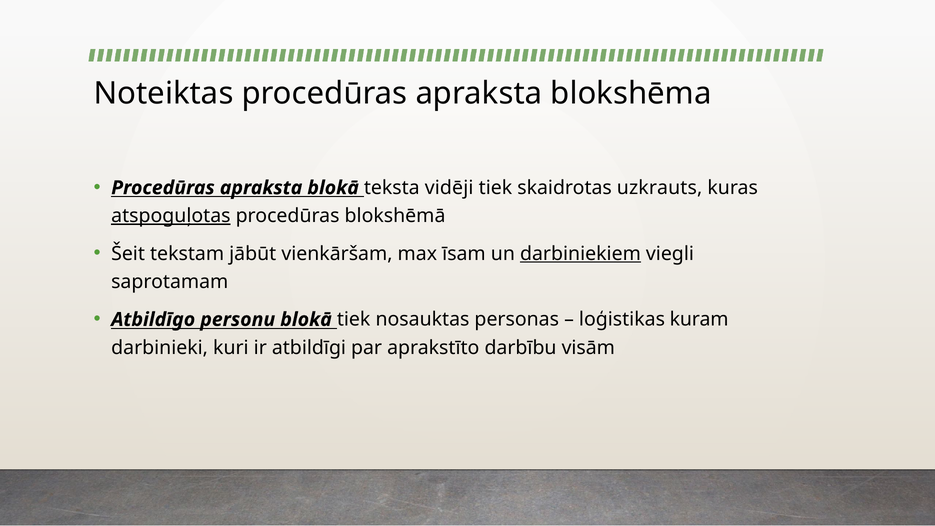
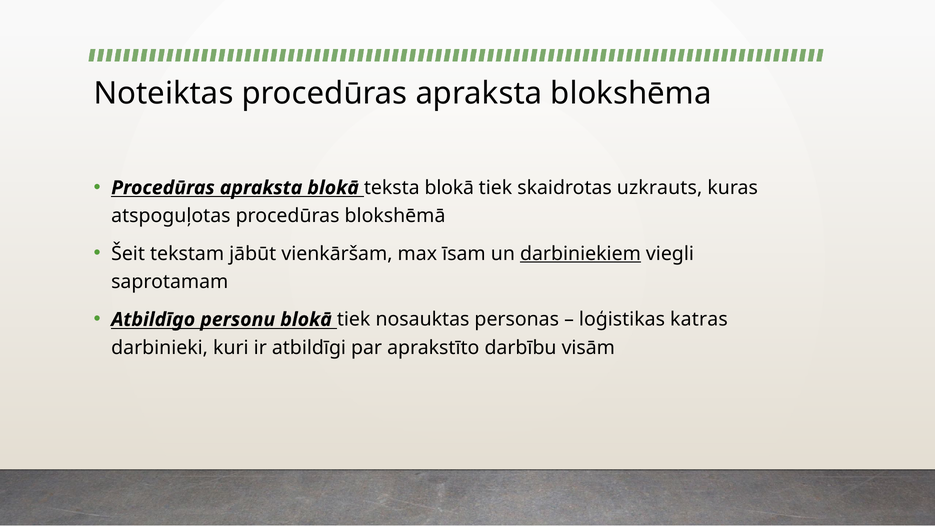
teksta vidēji: vidēji -> blokā (449, 188)
atspoguļotas underline: present -> none (171, 216)
kuram: kuram -> katras (699, 319)
